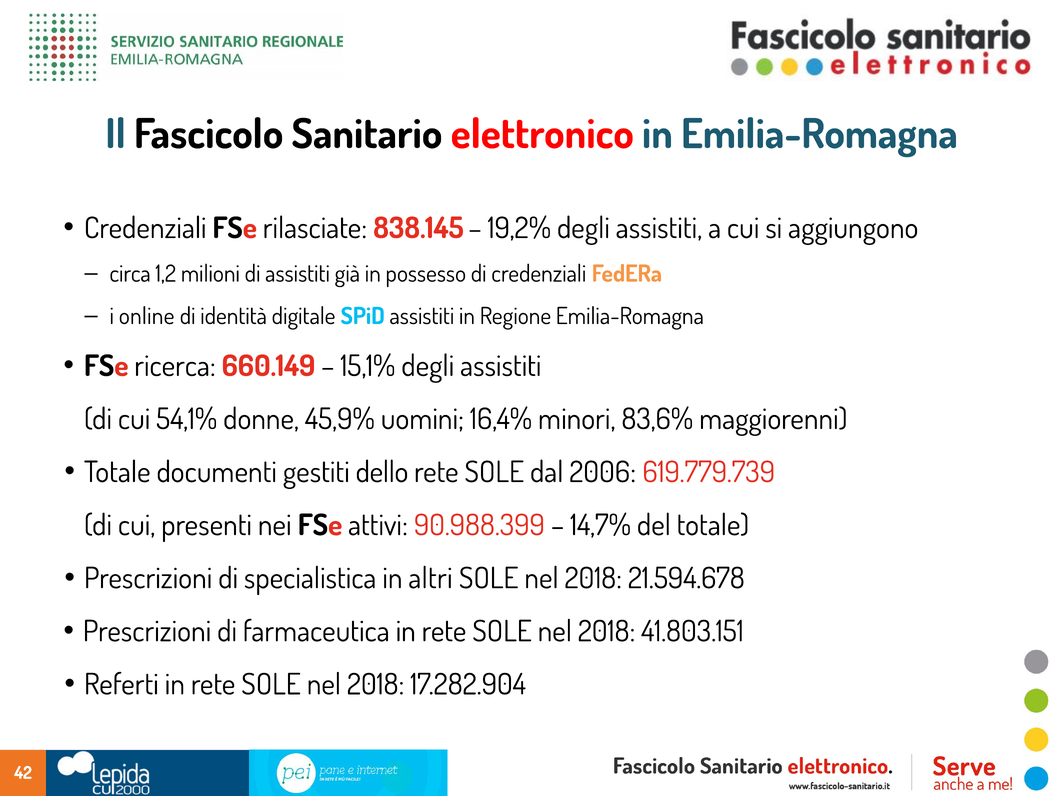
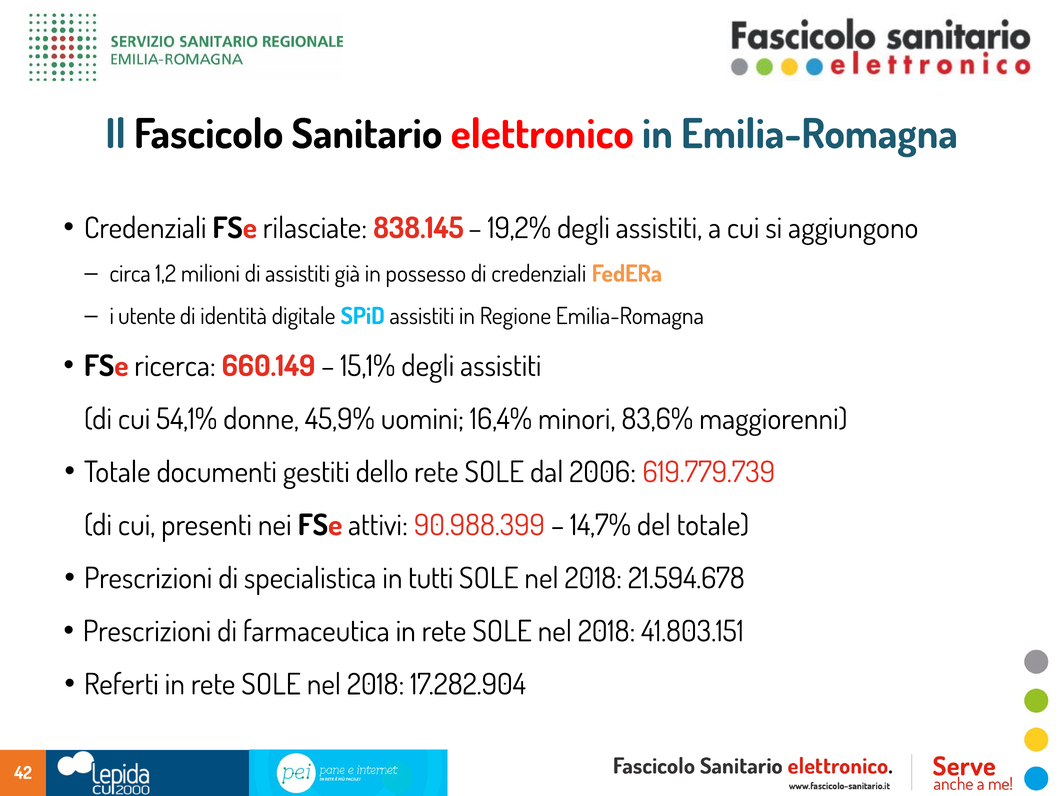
online: online -> utente (147, 317)
altri: altri -> tutti (431, 579)
